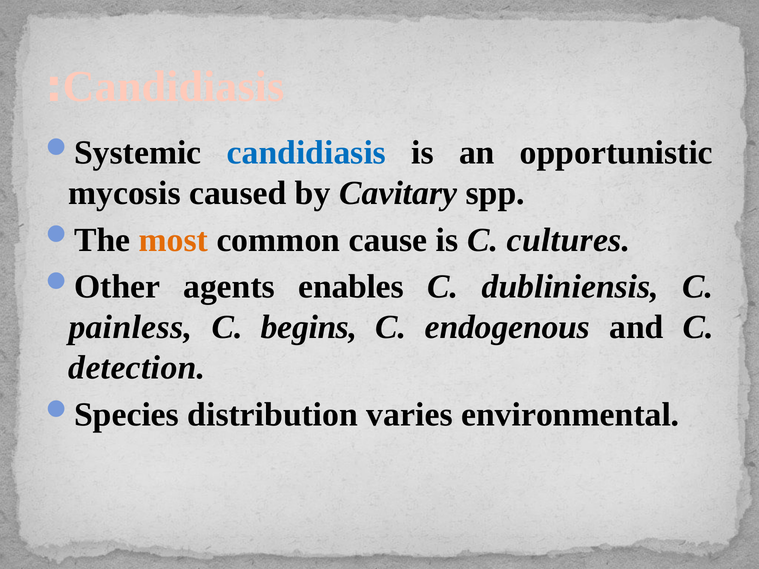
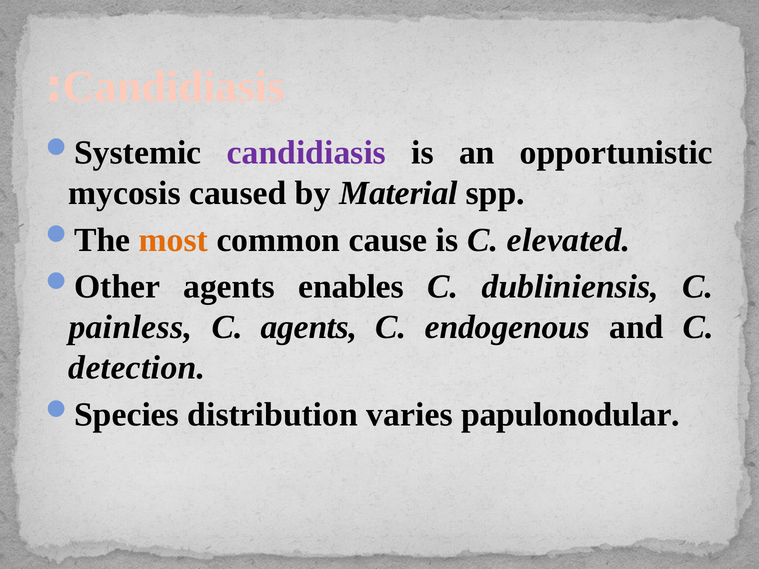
candidiasis colour: blue -> purple (306, 153)
Cavitary: Cavitary -> Material (398, 193)
cultures: cultures -> elevated (569, 240)
C begins: begins -> agents (309, 327)
environmental: environmental -> papulonodular (570, 415)
